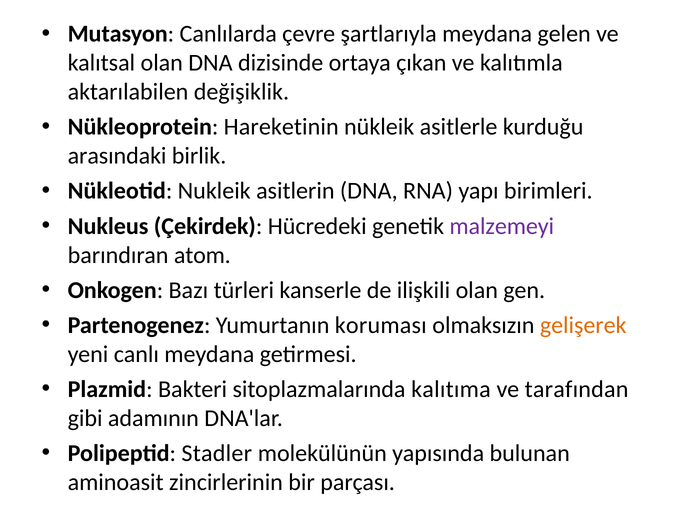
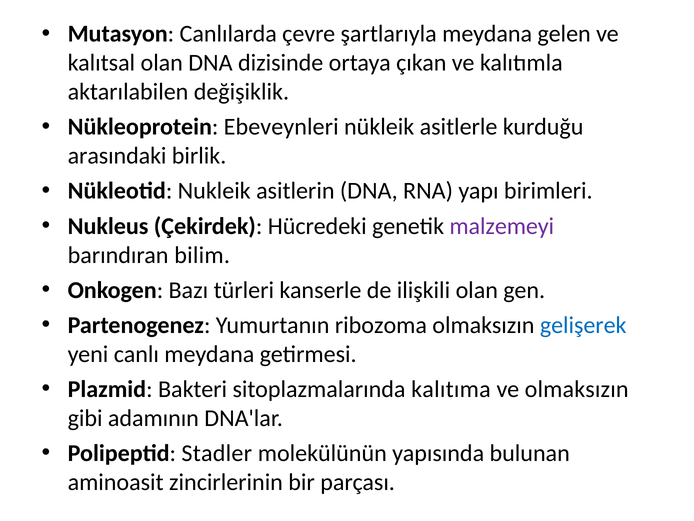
Hareketinin: Hareketinin -> Ebeveynleri (281, 127)
atom: atom -> bilim (202, 255)
koruması: koruması -> ribozoma (381, 325)
gelişerek colour: orange -> blue (583, 325)
ve tarafından: tarafından -> olmaksızın (577, 389)
